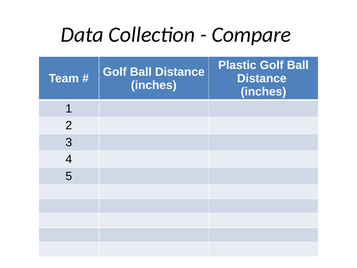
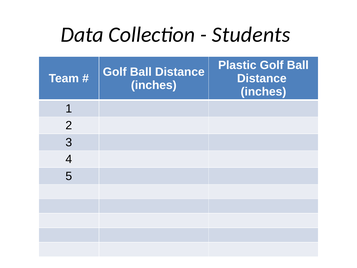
Compare: Compare -> Students (251, 35)
